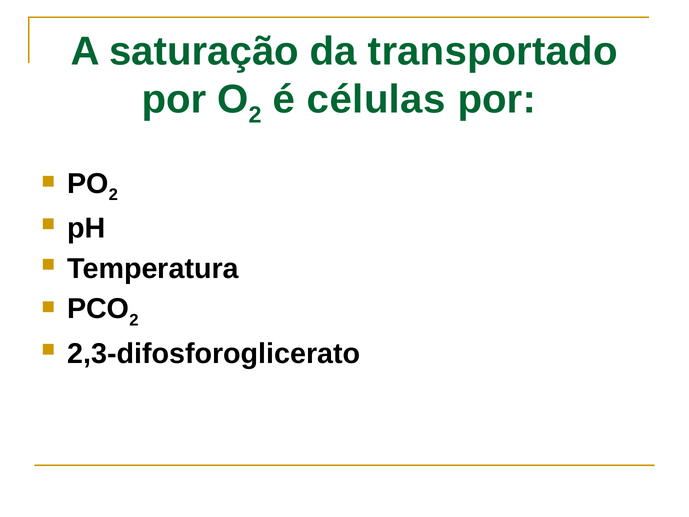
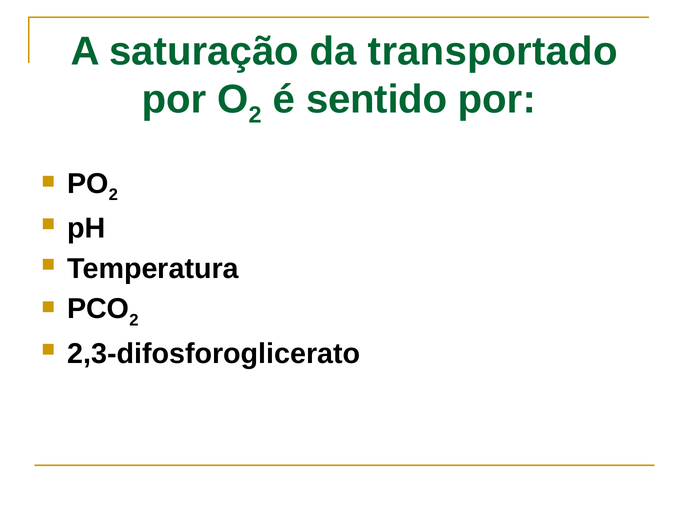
células: células -> sentido (377, 100)
